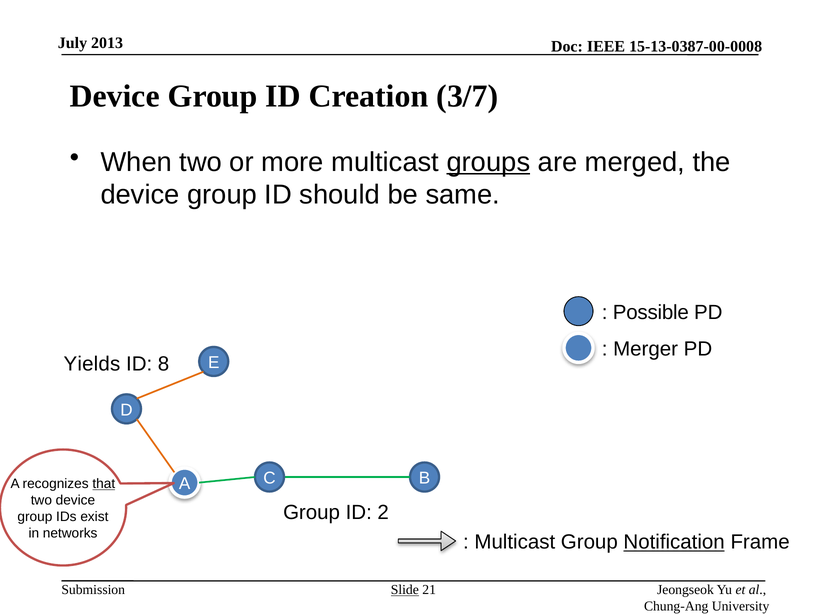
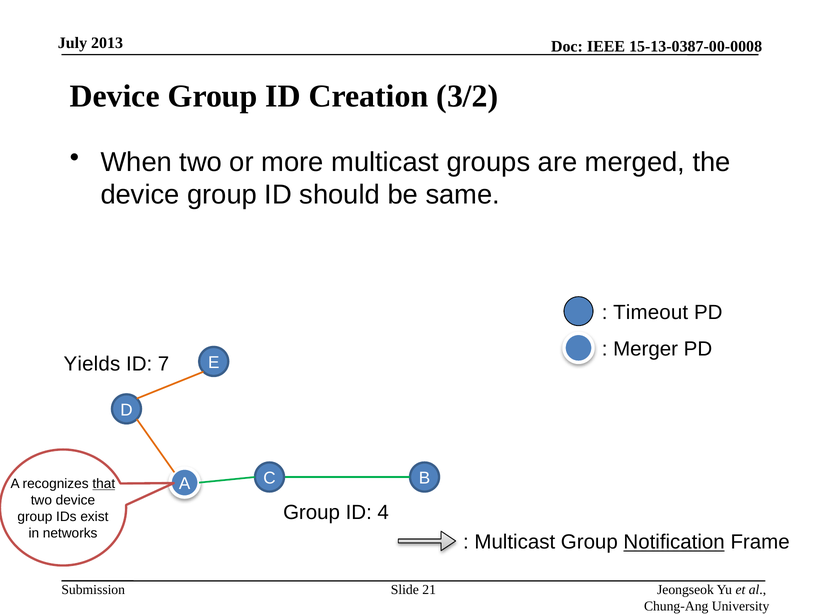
3/7: 3/7 -> 3/2 (467, 96)
groups underline: present -> none (488, 162)
Possible: Possible -> Timeout (651, 312)
8: 8 -> 7 (164, 364)
2: 2 -> 4 (383, 513)
Slide underline: present -> none (405, 590)
